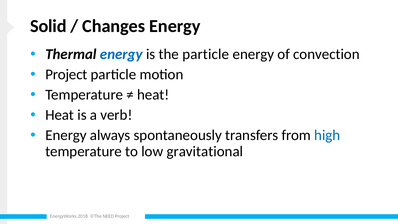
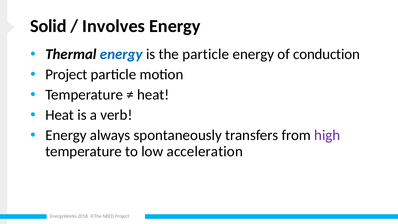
Changes: Changes -> Involves (114, 26)
convection: convection -> conduction (327, 54)
high colour: blue -> purple (327, 135)
gravitational: gravitational -> acceleration (205, 151)
